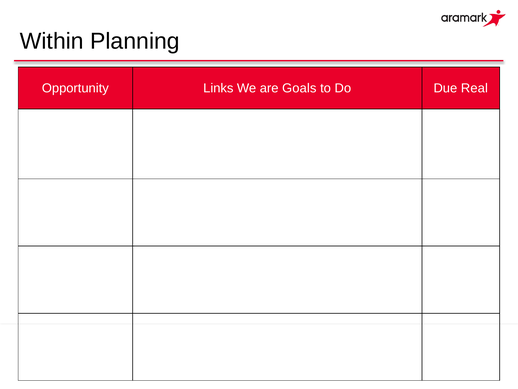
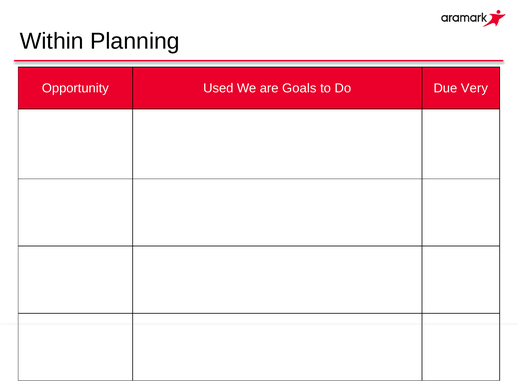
Links: Links -> Used (218, 88)
Real: Real -> Very (474, 88)
